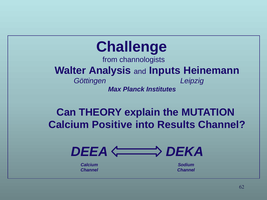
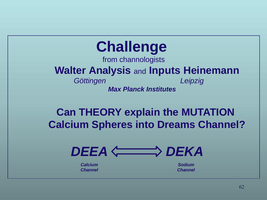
Positive: Positive -> Spheres (112, 125)
Results: Results -> Dreams (176, 125)
